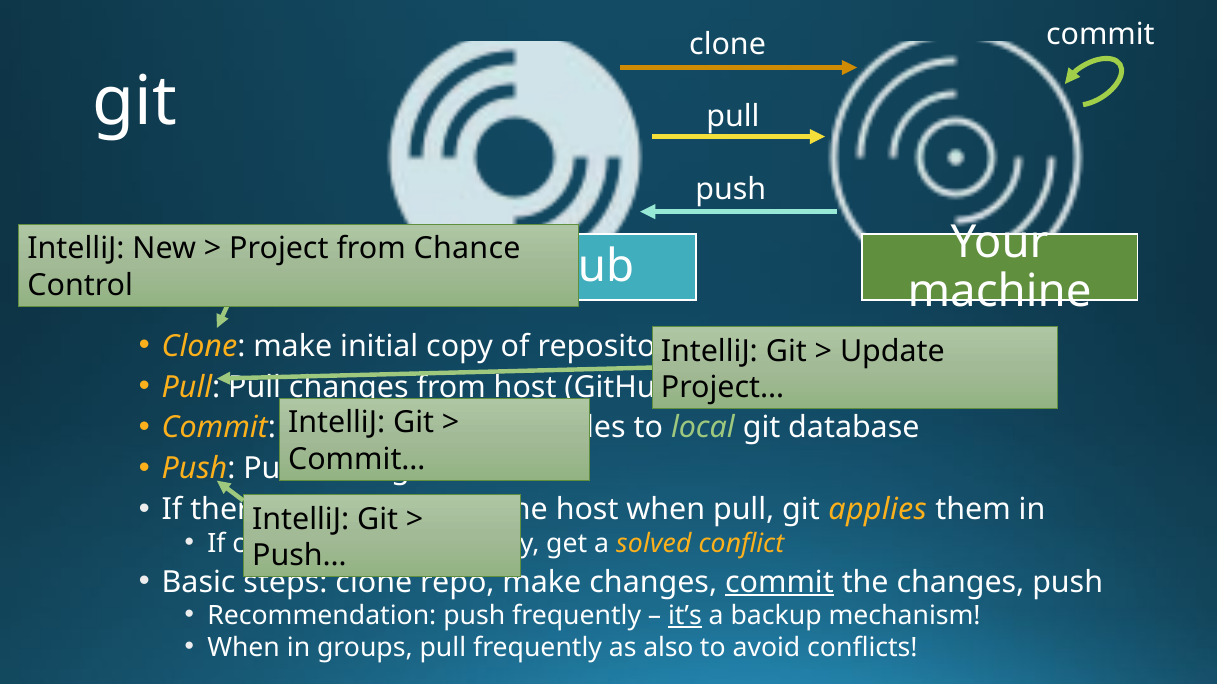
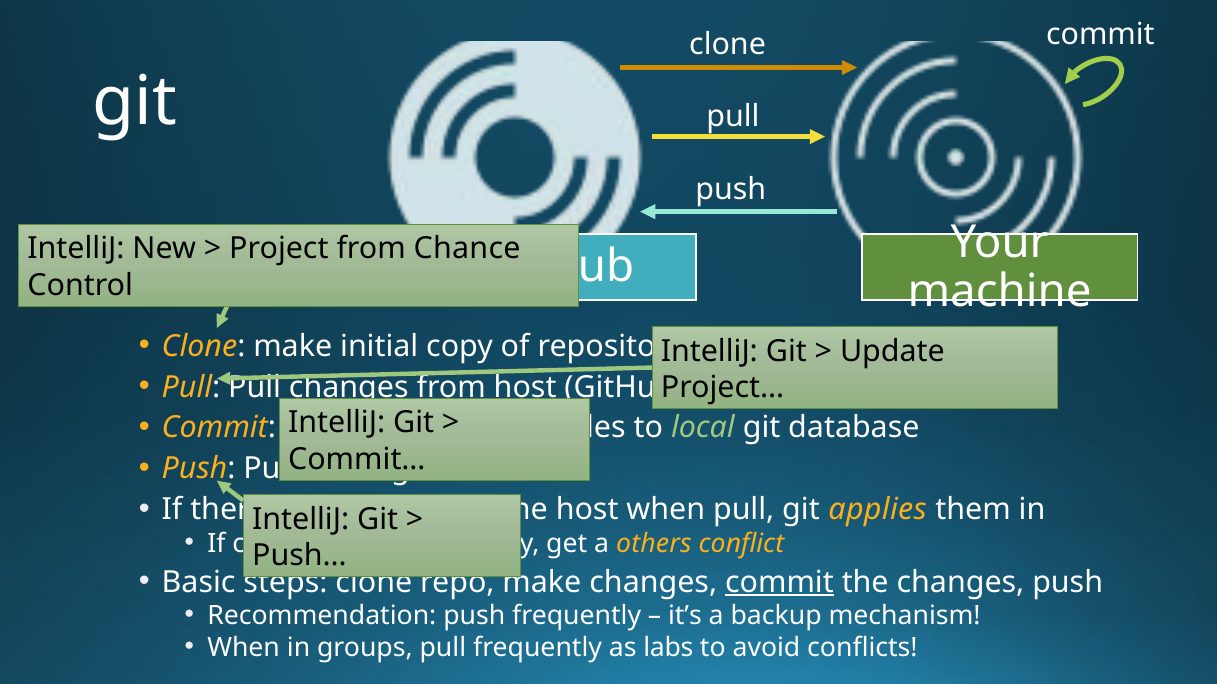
solved: solved -> others (654, 544)
it’s underline: present -> none (685, 616)
also: also -> labs (668, 648)
